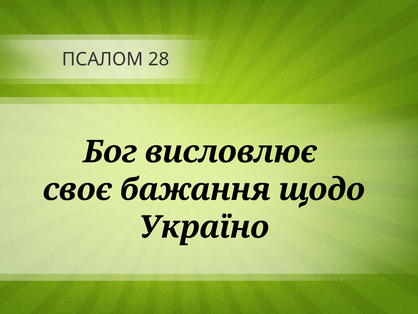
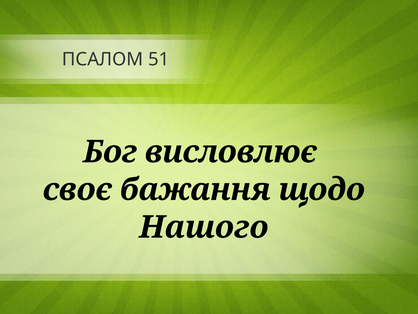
28: 28 -> 51 (159, 59)
Україно: Україно -> Нашого (204, 227)
